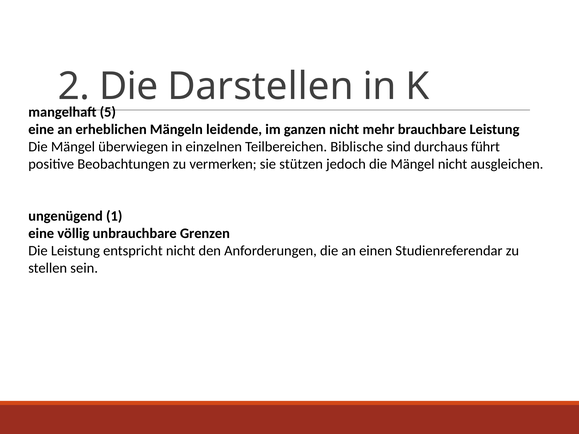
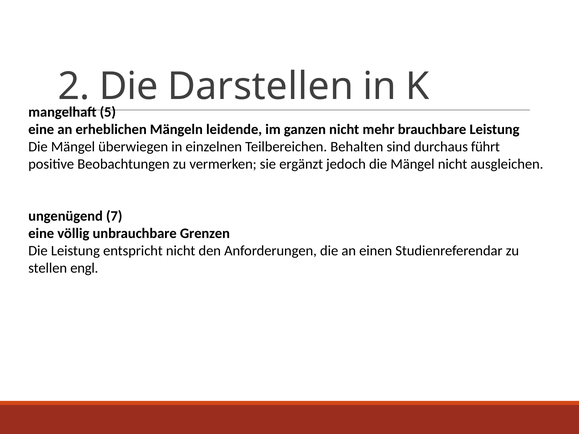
Biblische: Biblische -> Behalten (357, 147)
stützen: stützen -> ergänzt (301, 164)
1: 1 -> 7 (114, 216)
sein: sein -> engl (84, 268)
